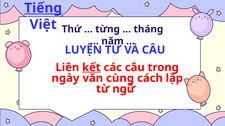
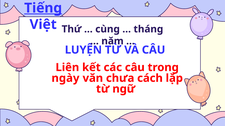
từng: từng -> cùng (108, 29)
kết underline: present -> none (91, 68)
cùng: cùng -> chưa (120, 78)
